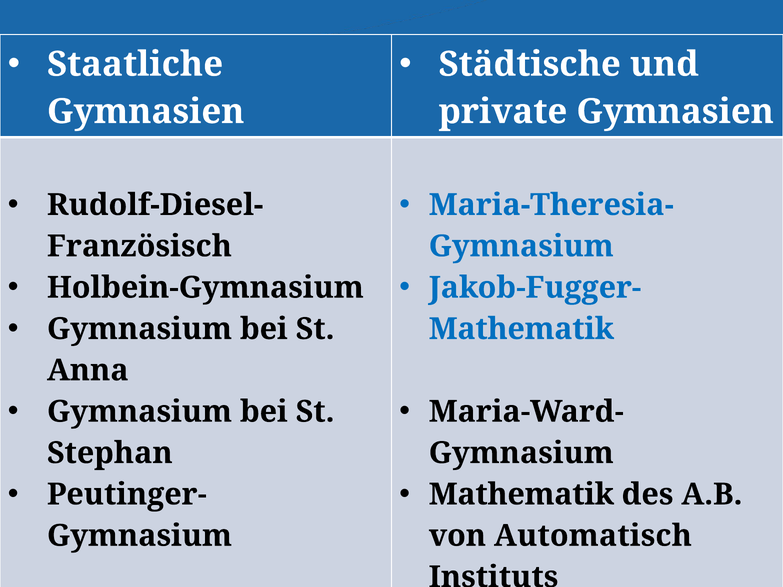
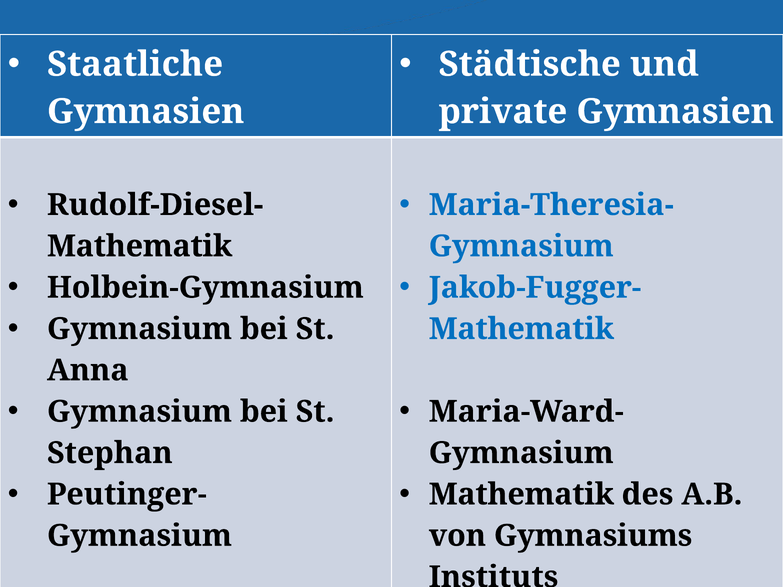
Französisch: Französisch -> Mathematik (140, 246)
Automatisch: Automatisch -> Gymnasiums (593, 536)
